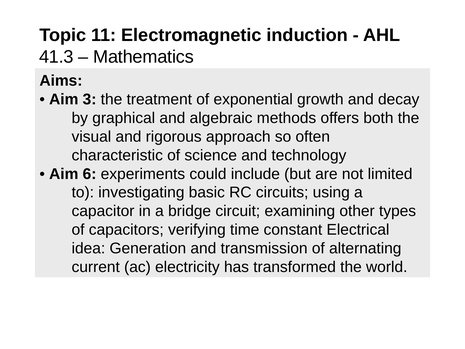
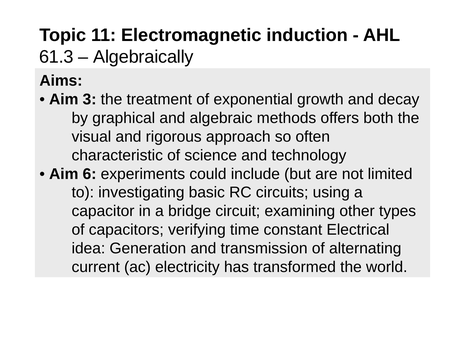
41.3: 41.3 -> 61.3 (56, 57)
Mathematics: Mathematics -> Algebraically (143, 57)
